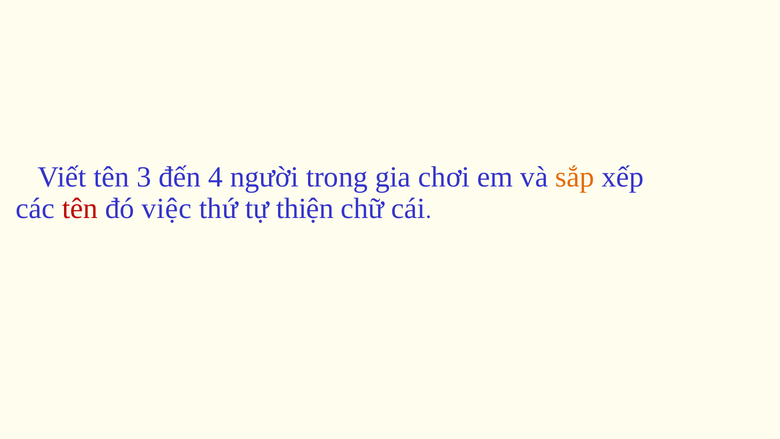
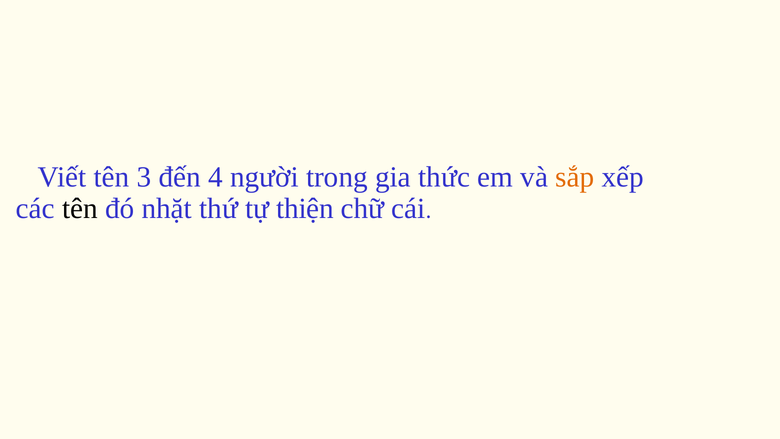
chơi: chơi -> thức (444, 177)
tên colour: red -> black (80, 209)
việc: việc -> nhặt (167, 209)
